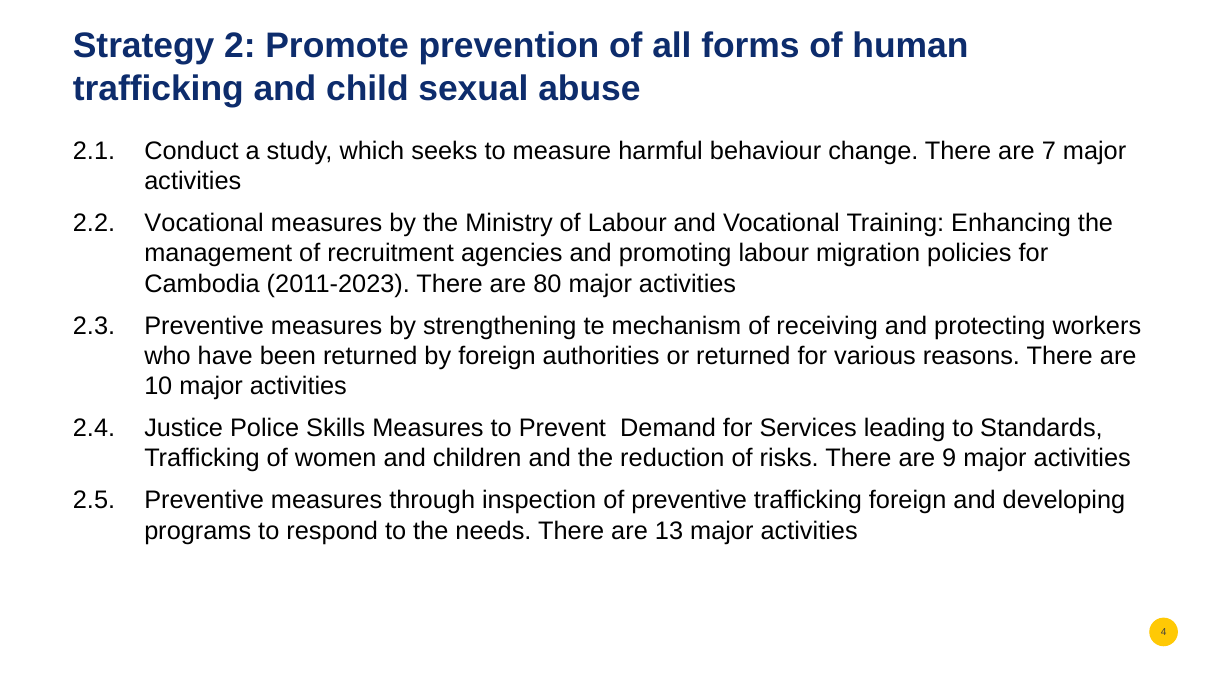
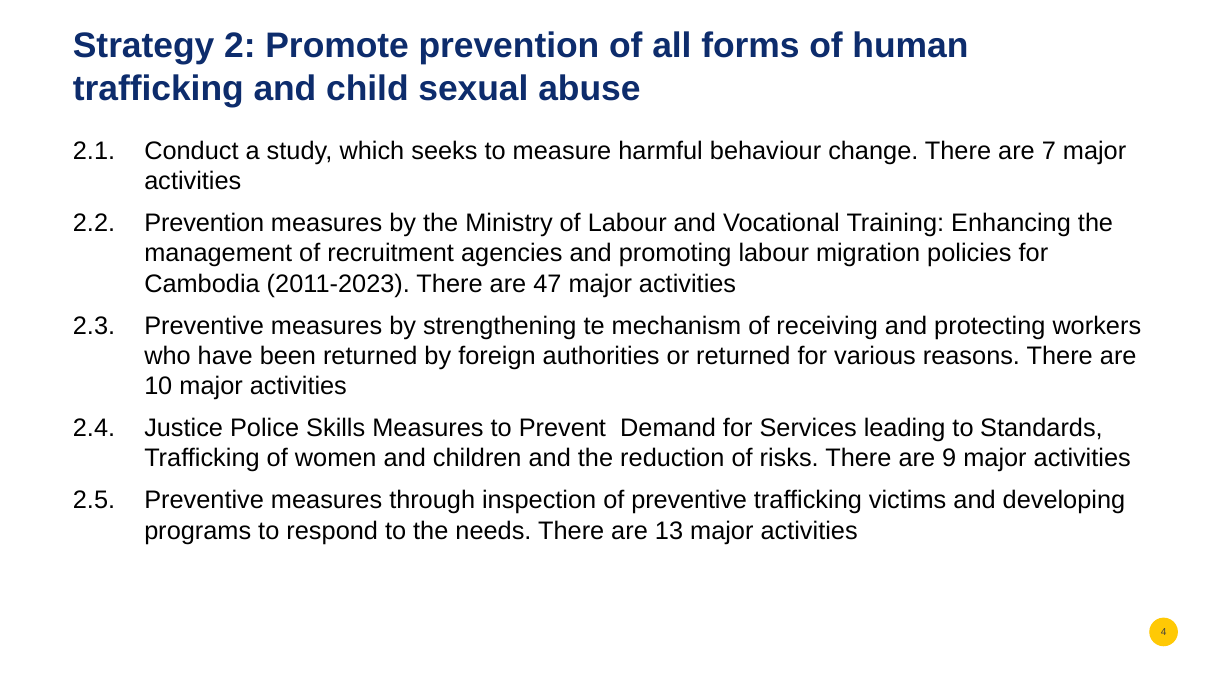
2.2 Vocational: Vocational -> Prevention (204, 223)
80: 80 -> 47 (547, 284)
trafficking foreign: foreign -> victims (908, 501)
